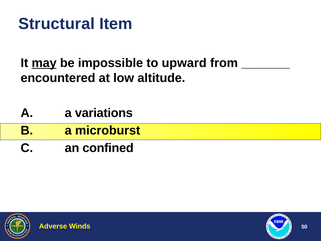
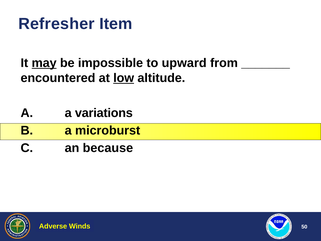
Structural: Structural -> Refresher (56, 24)
low underline: none -> present (124, 78)
confined: confined -> because (108, 148)
